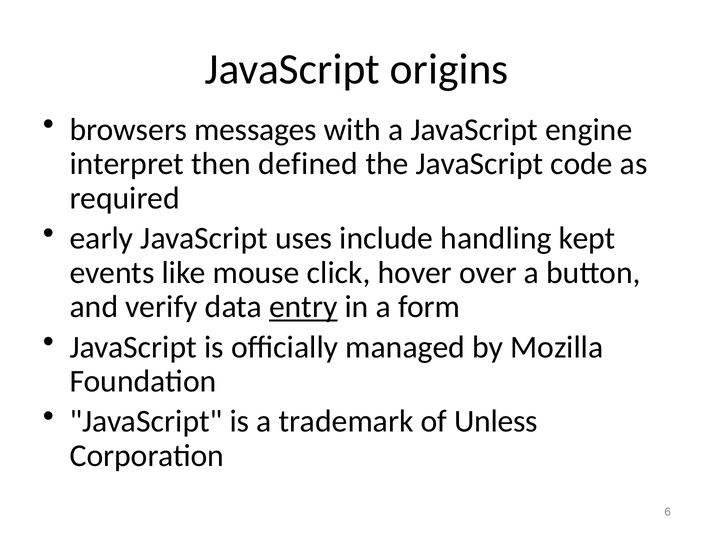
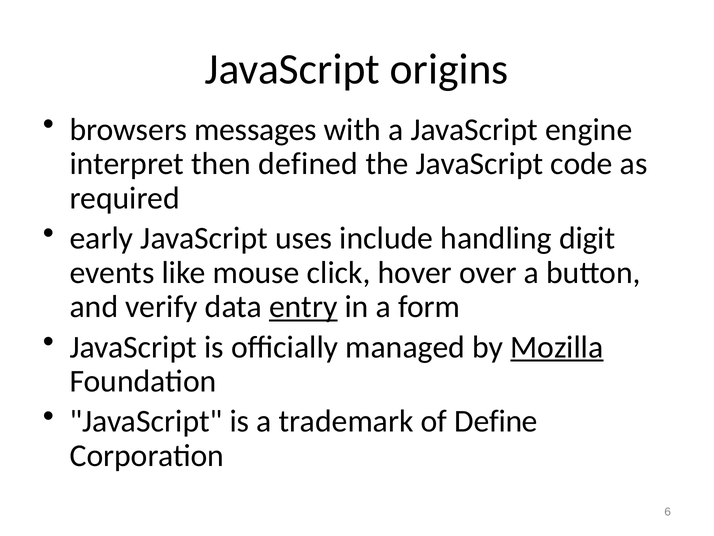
kept: kept -> digit (587, 238)
Mozilla underline: none -> present (557, 347)
Unless: Unless -> Define (496, 421)
